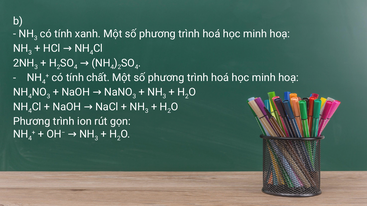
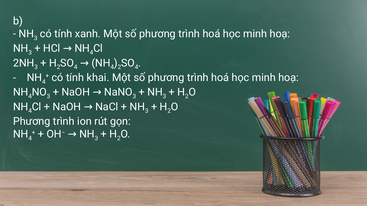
chất: chất -> khai (98, 78)
